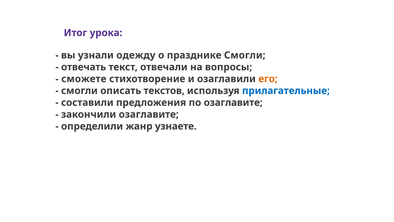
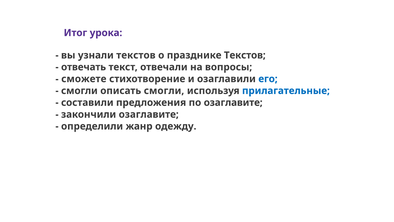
узнали одежду: одежду -> текстов (136, 55)
празднике Смогли: Смогли -> Текстов (245, 55)
его colour: orange -> blue (268, 79)
описать текстов: текстов -> смогли (164, 91)
узнаете: узнаете -> одежду (176, 126)
